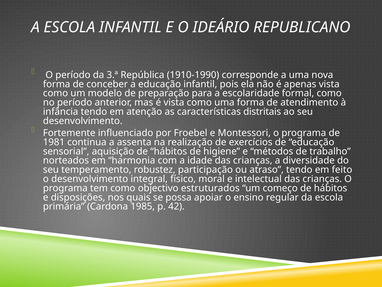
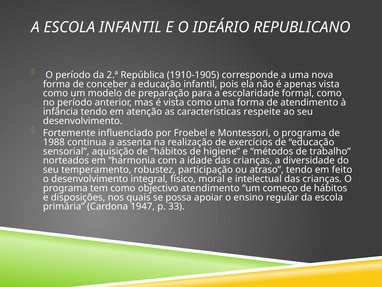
3.ª: 3.ª -> 2.ª (112, 75)
1910-1990: 1910-1990 -> 1910-1905 (193, 75)
distritais: distritais -> respeite (262, 111)
1981: 1981 -> 1988 (54, 142)
objectivo estruturados: estruturados -> atendimento (210, 188)
1985: 1985 -> 1947 (143, 206)
42: 42 -> 33 (176, 206)
